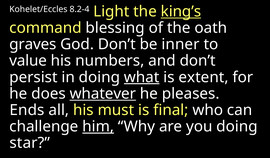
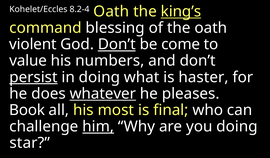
8.2-4 Light: Light -> Oath (111, 11)
graves: graves -> violent (33, 44)
Don’t underline: none -> present (117, 44)
inner: inner -> come (181, 44)
persist underline: none -> present (33, 77)
what underline: present -> none (142, 77)
extent: extent -> haster (204, 77)
Ends: Ends -> Book (27, 110)
must: must -> most (116, 110)
